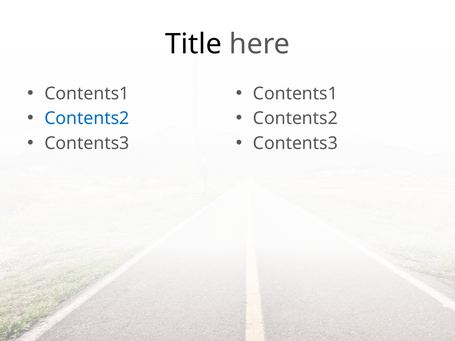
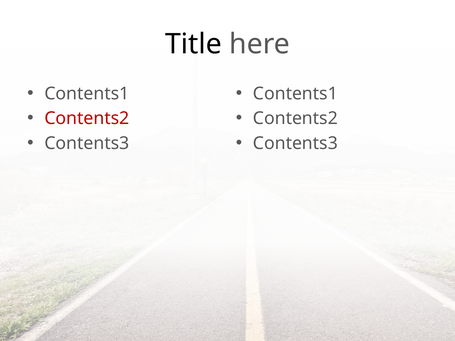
Contents2 colour: blue -> red (87, 119)
